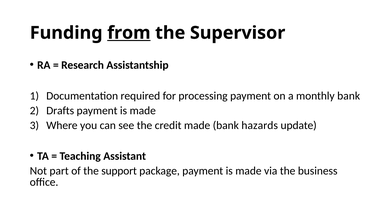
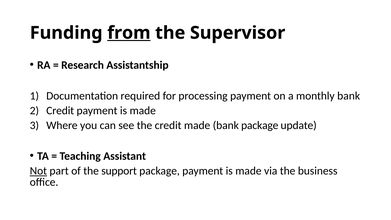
Drafts: Drafts -> Credit (60, 111)
bank hazards: hazards -> package (260, 125)
Not underline: none -> present (38, 171)
